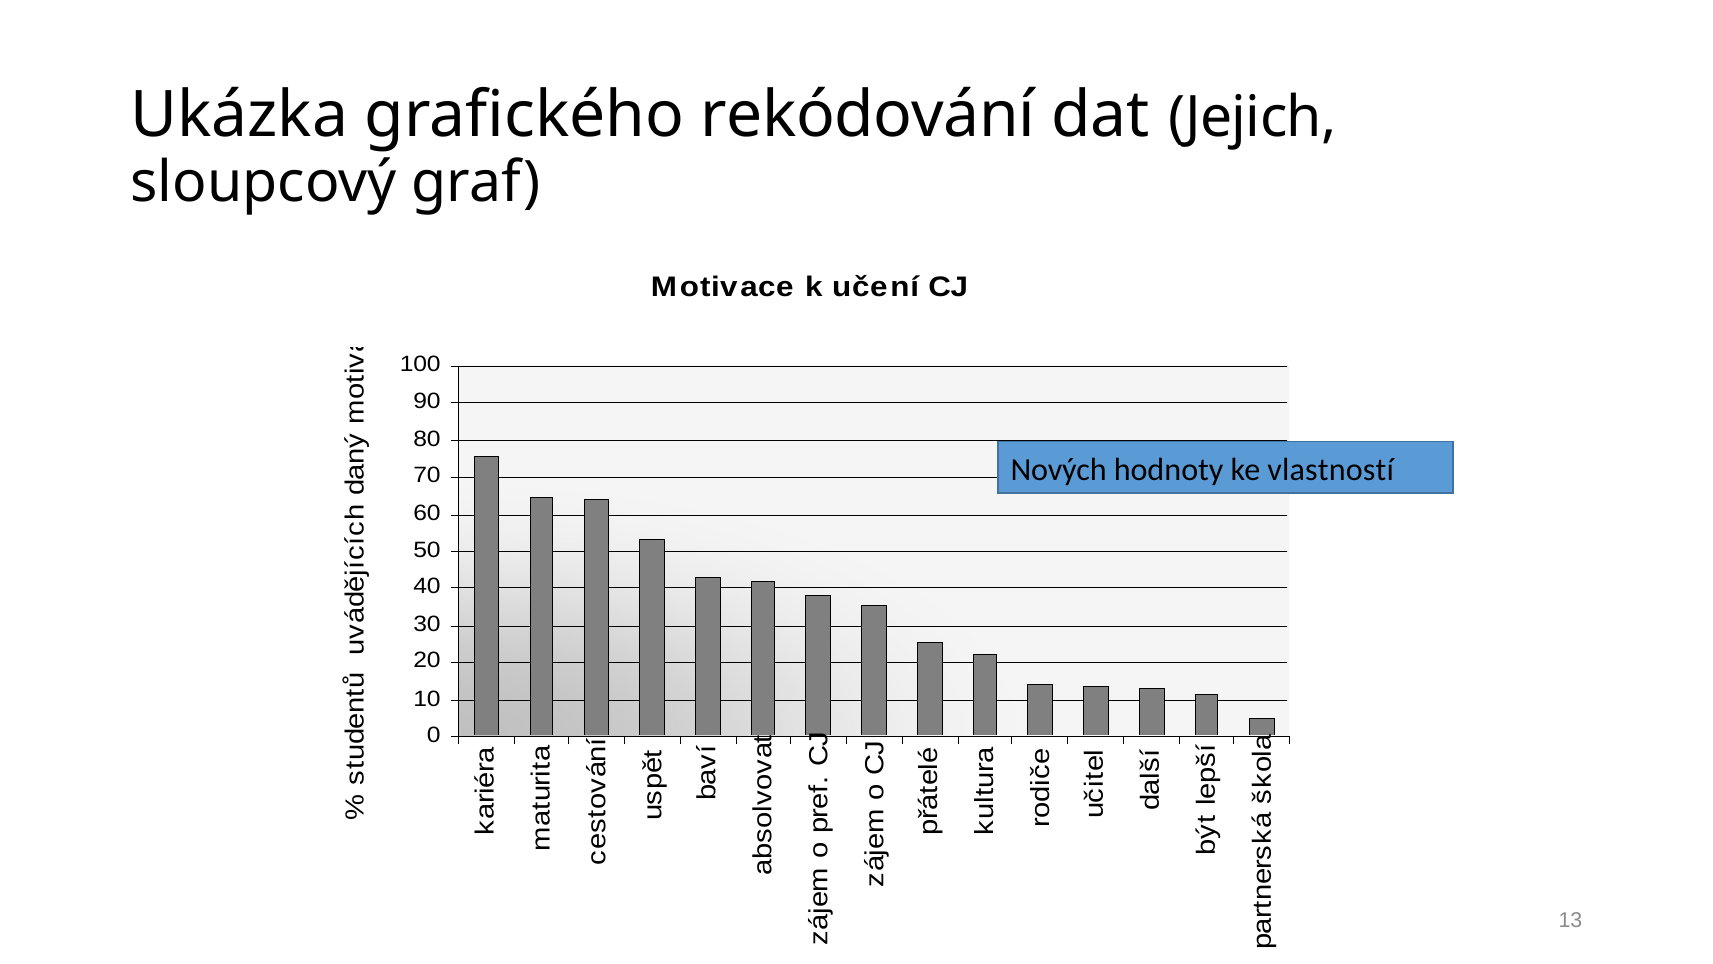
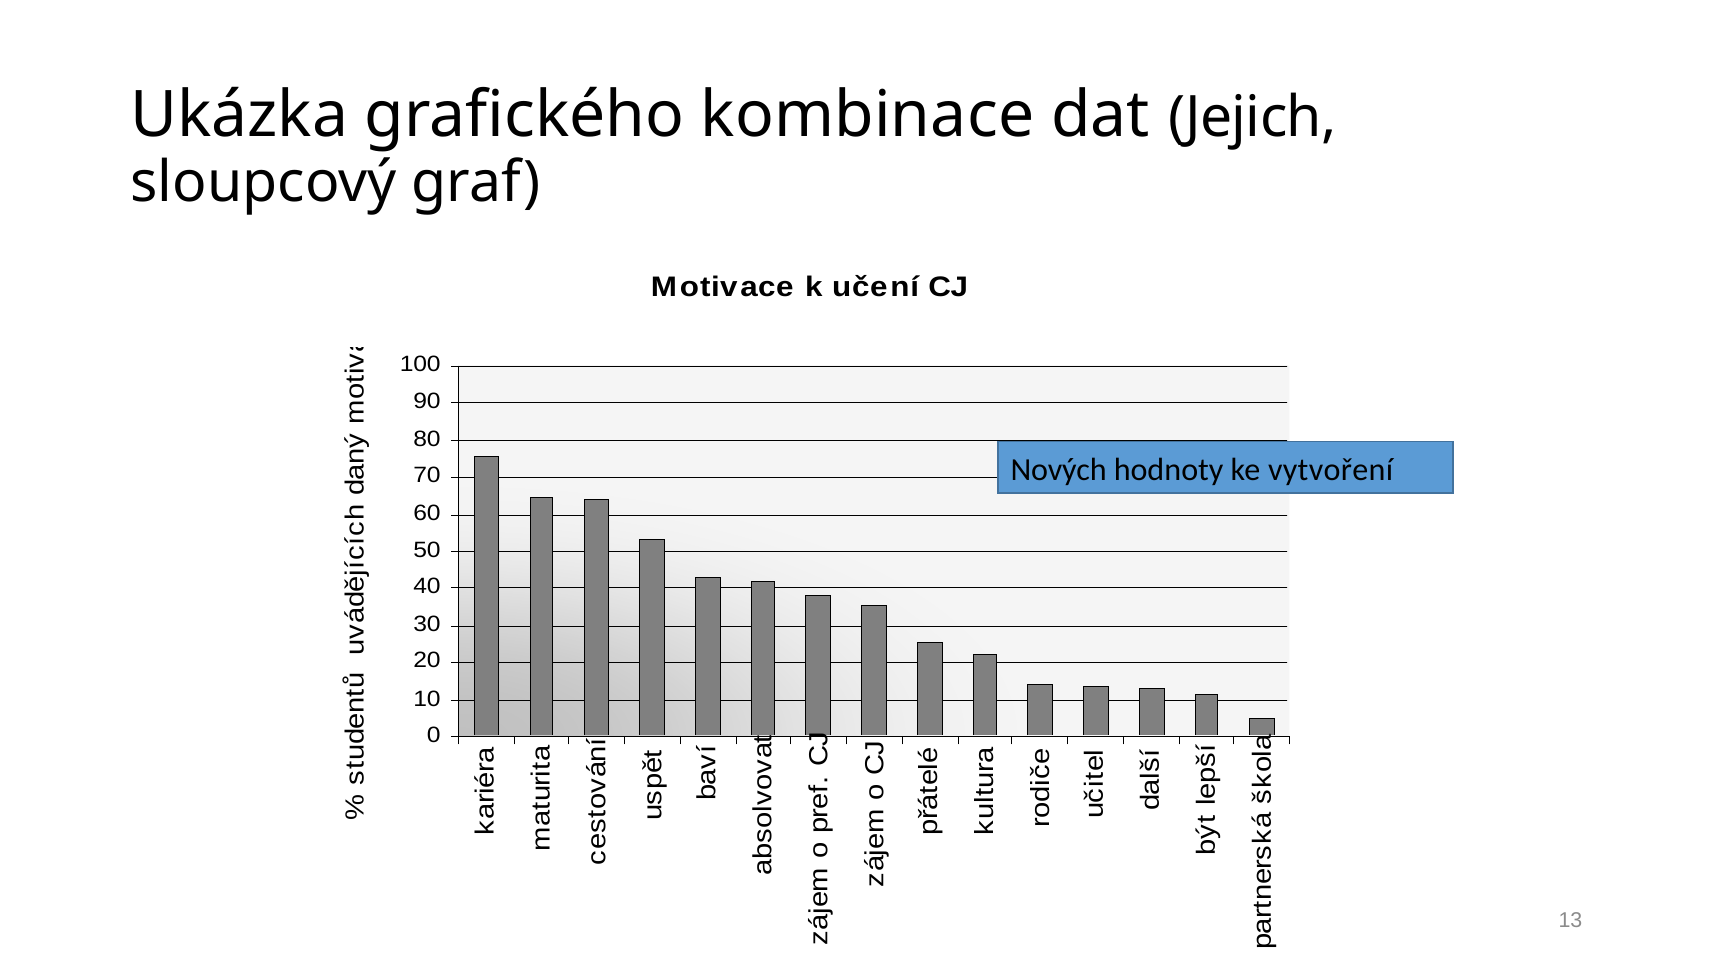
rekódování: rekódování -> kombinace (868, 115)
vlastností: vlastností -> vytvoření (1331, 469)
